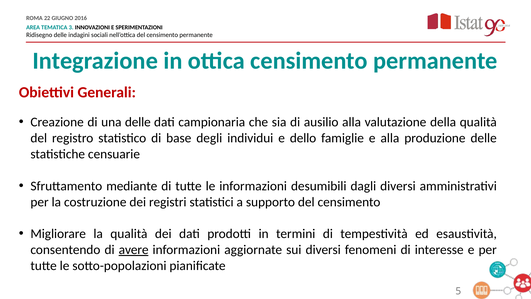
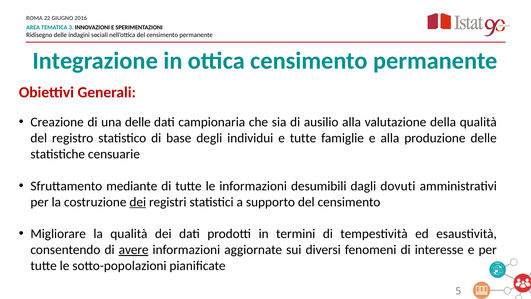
e dello: dello -> tutte (303, 138)
dagli diversi: diversi -> dovuti (398, 186)
dei underline: none -> present (138, 202)
